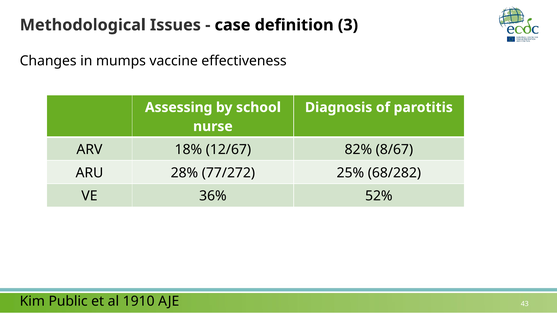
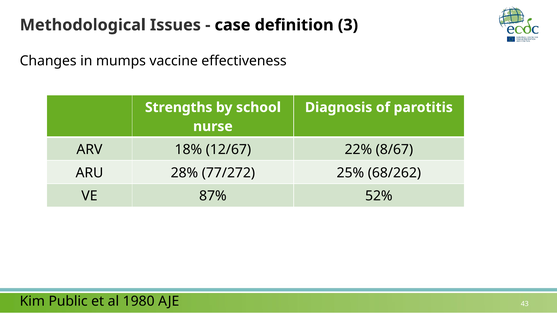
Assessing: Assessing -> Strengths (179, 108)
82%: 82% -> 22% (358, 150)
68/282: 68/282 -> 68/262 (394, 173)
36%: 36% -> 87% (213, 196)
1910: 1910 -> 1980 (139, 302)
